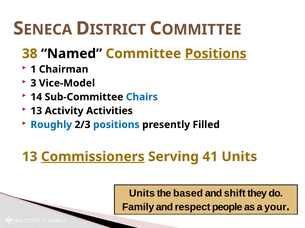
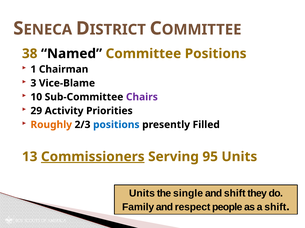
Positions underline: present -> none (216, 54)
Vice-Model: Vice-Model -> Vice-Blame (67, 83)
14: 14 -> 10 (36, 97)
Chairs colour: blue -> purple (142, 97)
13: 13 -> 29 (36, 111)
Activities: Activities -> Priorities (109, 111)
Roughly colour: blue -> orange (51, 125)
41: 41 -> 95 (210, 157)
based: based -> single (188, 194)
a your: your -> shift (275, 208)
